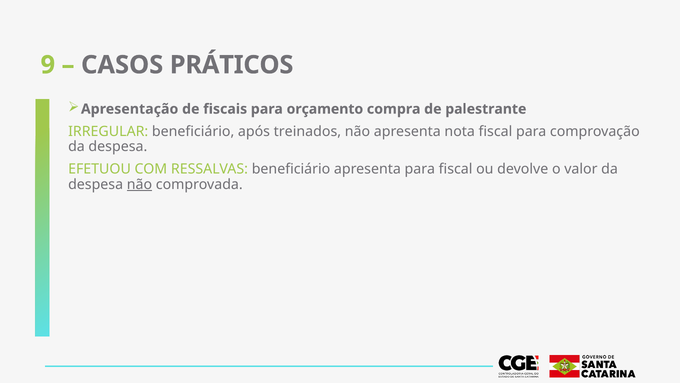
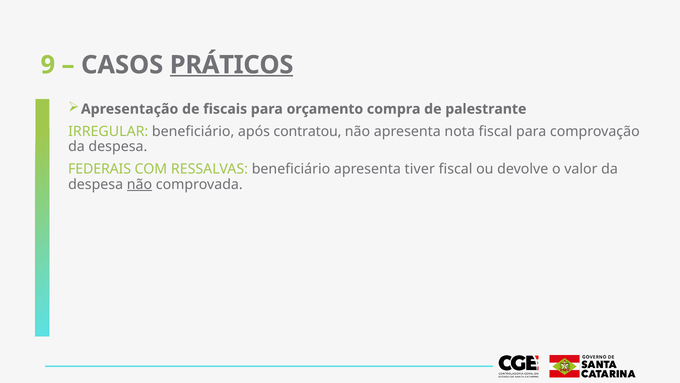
PRÁTICOS underline: none -> present (232, 65)
treinados: treinados -> contratou (308, 131)
EFETUOU: EFETUOU -> FEDERAIS (100, 169)
apresenta para: para -> tiver (420, 169)
